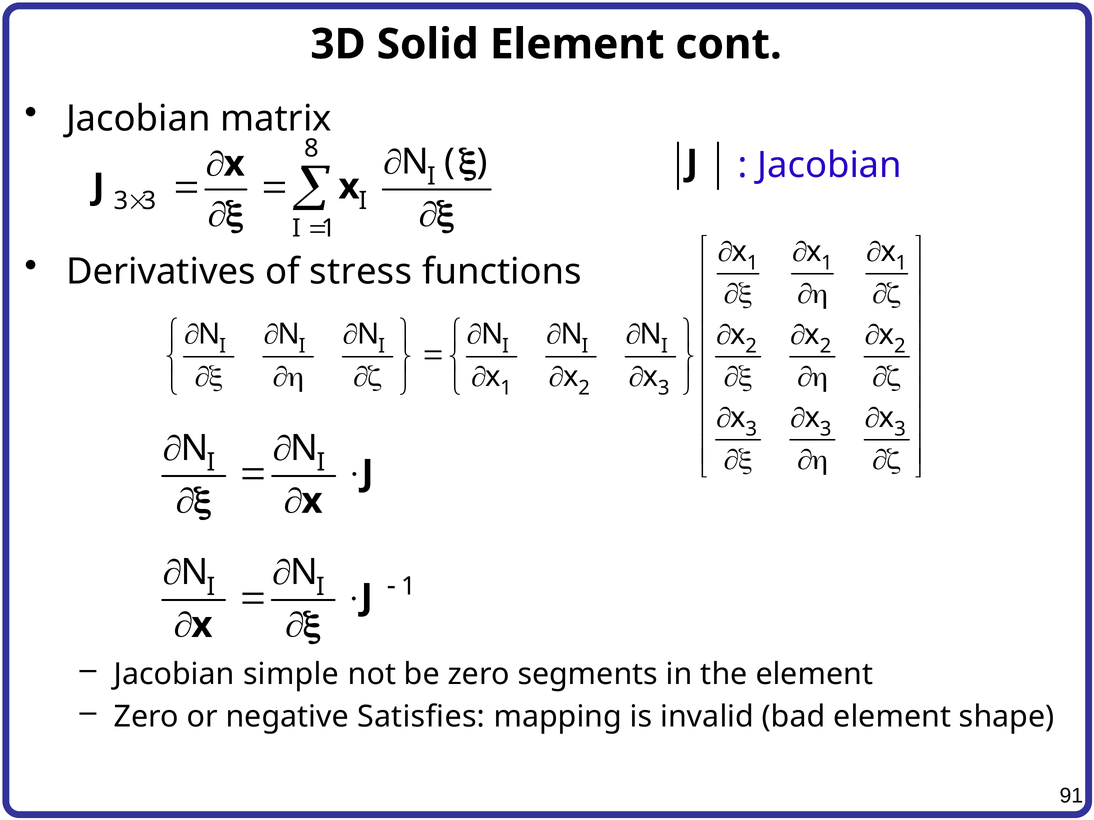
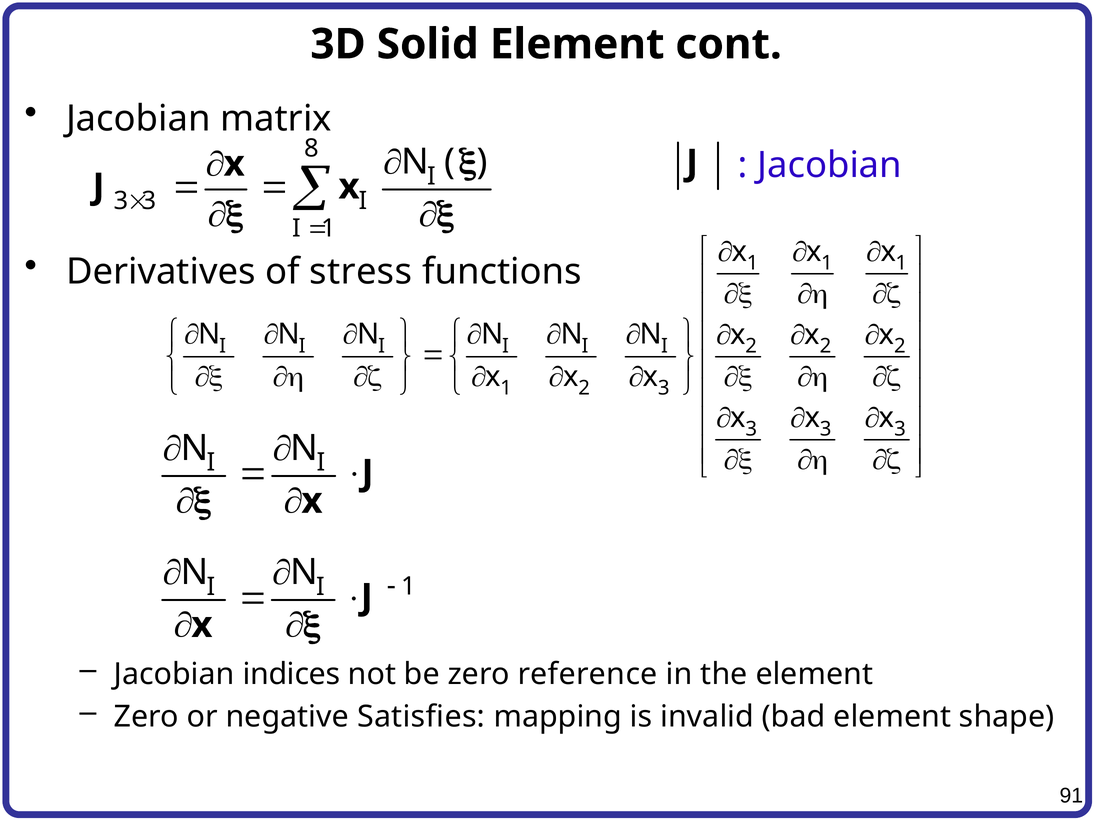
simple: simple -> indices (291, 675)
segments: segments -> reference (588, 675)
